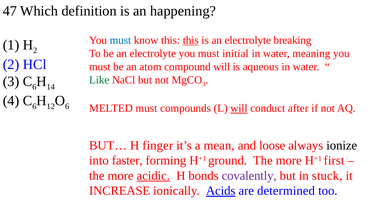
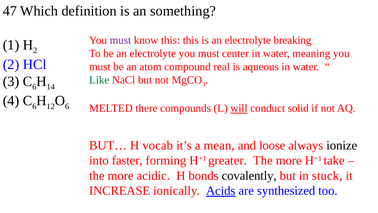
happening: happening -> something (183, 11)
must colour: blue -> purple (120, 40)
this underline: present -> none (191, 40)
initial: initial -> center (235, 53)
compound will: will -> real (222, 67)
MELTED must: must -> there (146, 108)
after: after -> solid (298, 108)
finger: finger -> vocab (158, 145)
ground: ground -> greater (228, 160)
first: first -> take (334, 160)
acidic underline: present -> none (153, 175)
covalently colour: purple -> black (249, 175)
determined: determined -> synthesized (286, 190)
